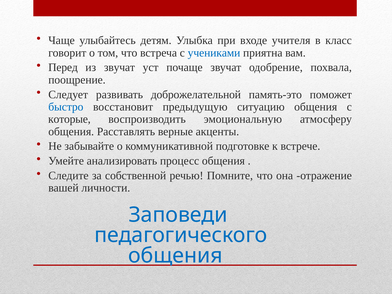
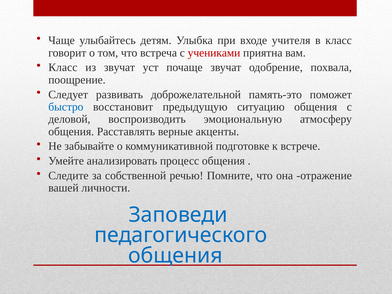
учениками colour: blue -> red (214, 53)
Перед: Перед -> Класс (63, 67)
которые: которые -> деловой (69, 119)
